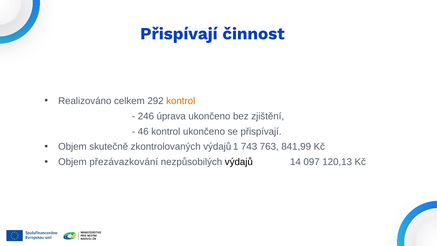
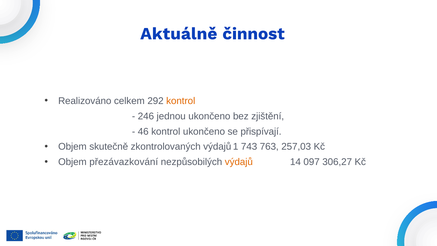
Přispívají: Přispívají -> Aktuálně (179, 34)
úprava: úprava -> jednou (171, 116)
841,99: 841,99 -> 257,03 (296, 147)
výdajů colour: black -> orange (239, 162)
120,13: 120,13 -> 306,27 (337, 162)
